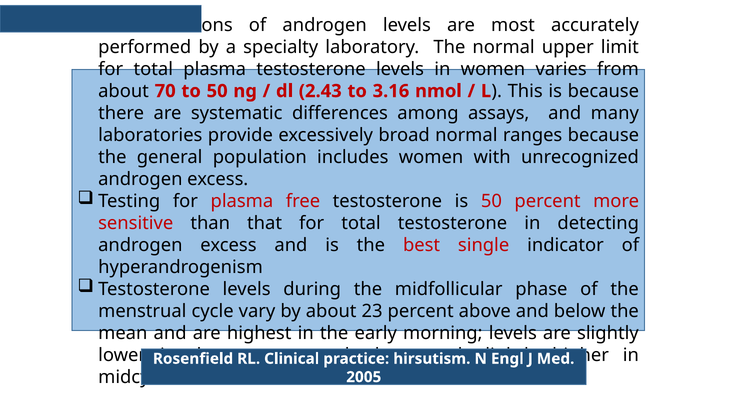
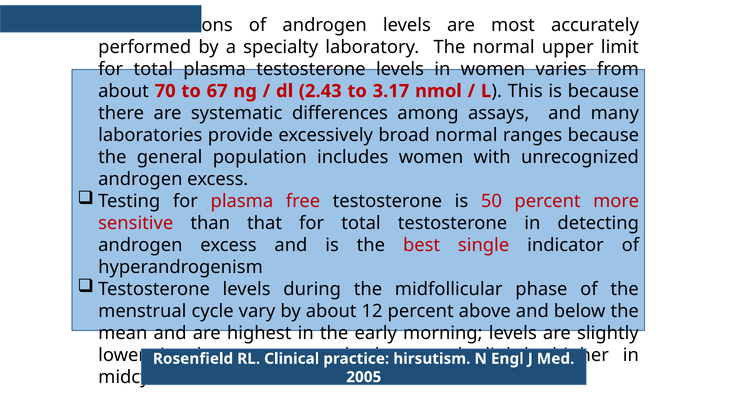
to 50: 50 -> 67 (217, 91)
3.16: 3.16 -> 3.17 (391, 91)
23: 23 -> 12 (372, 312)
